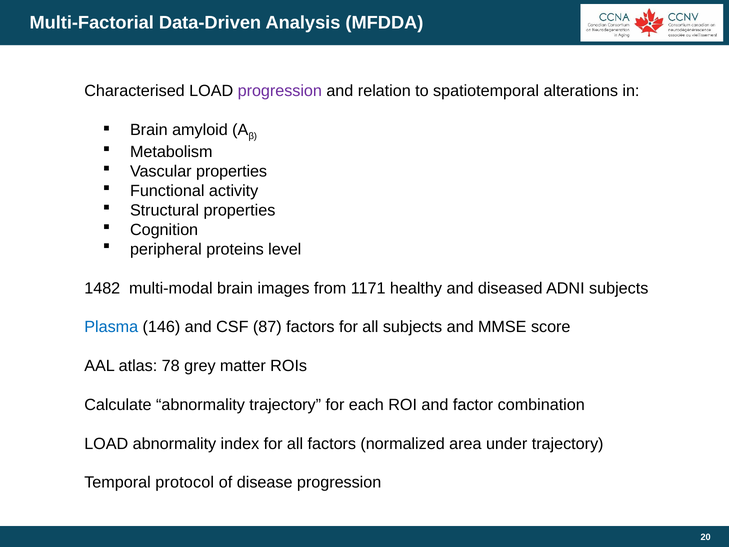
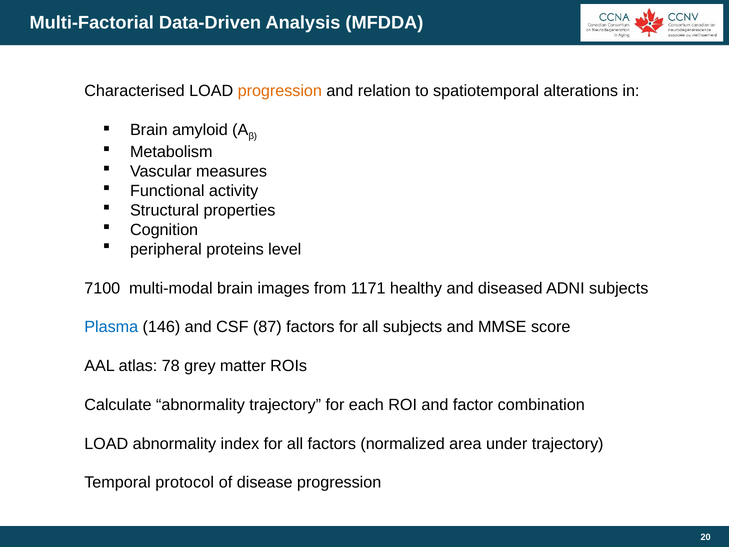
progression colour: purple -> orange (280, 91)
Vascular properties: properties -> measures (232, 171)
1482: 1482 -> 7100 (102, 288)
